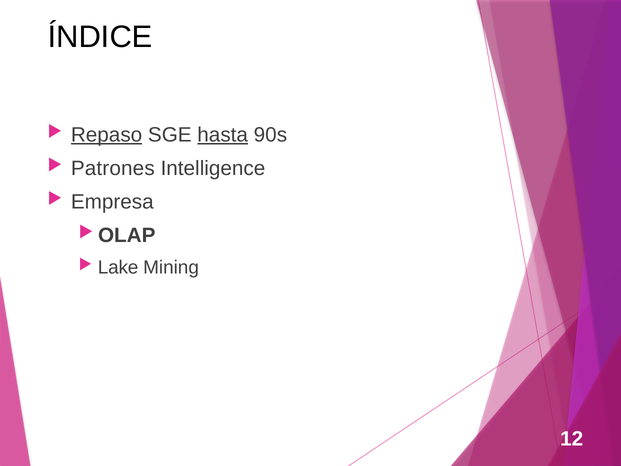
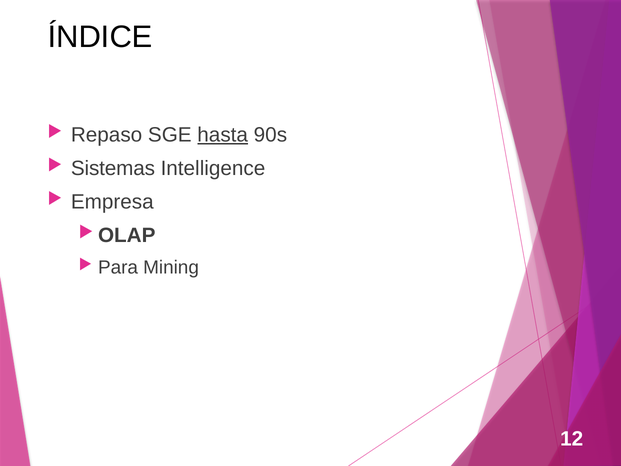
Repaso underline: present -> none (107, 135)
Patrones: Patrones -> Sistemas (113, 168)
Lake: Lake -> Para (118, 267)
